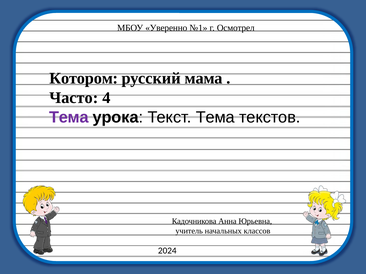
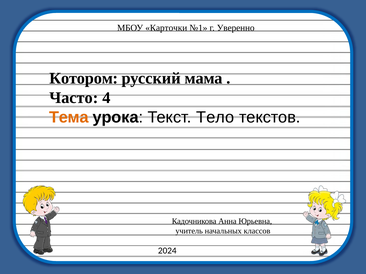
Уверенно: Уверенно -> Карточки (166, 28)
Осмотрел: Осмотрел -> Уверенно (236, 28)
Тема colour: purple -> orange (69, 118)
Текст Тема: Тема -> Тело (215, 118)
